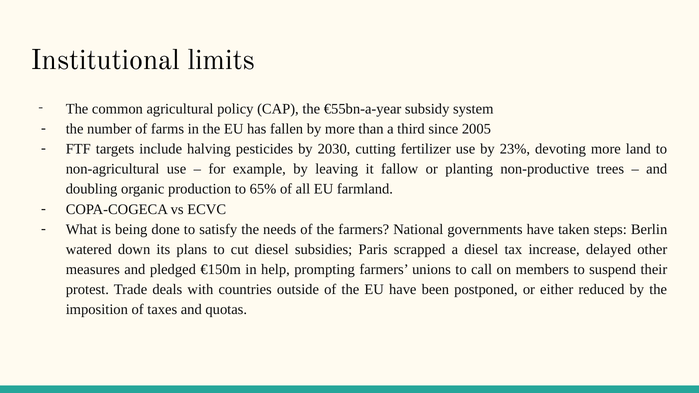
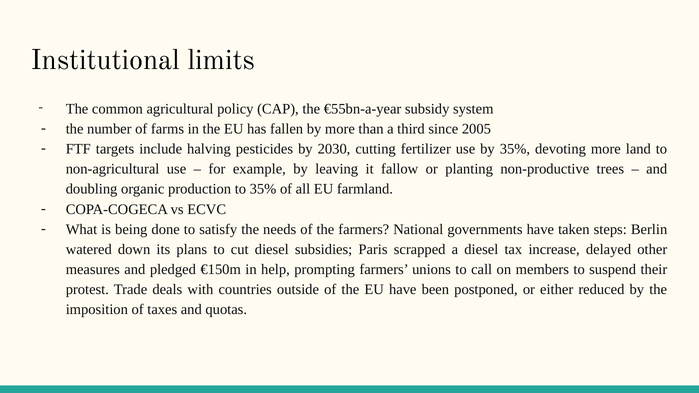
by 23%: 23% -> 35% (515, 149)
to 65%: 65% -> 35% (263, 189)
